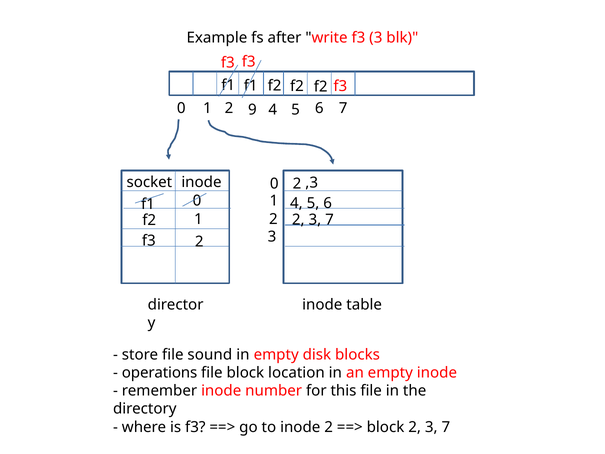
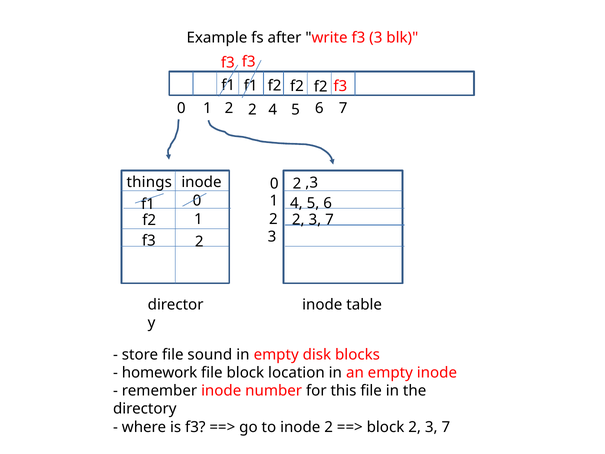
2 9: 9 -> 2 (252, 109)
socket: socket -> things (149, 182)
operations: operations -> homework (160, 372)
